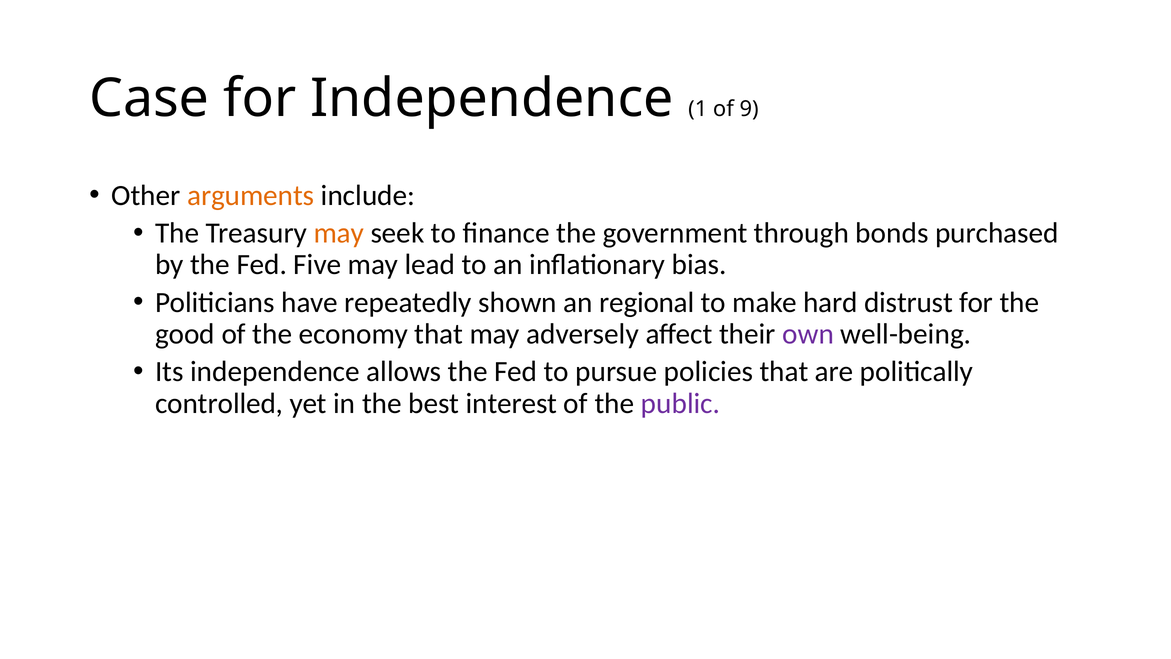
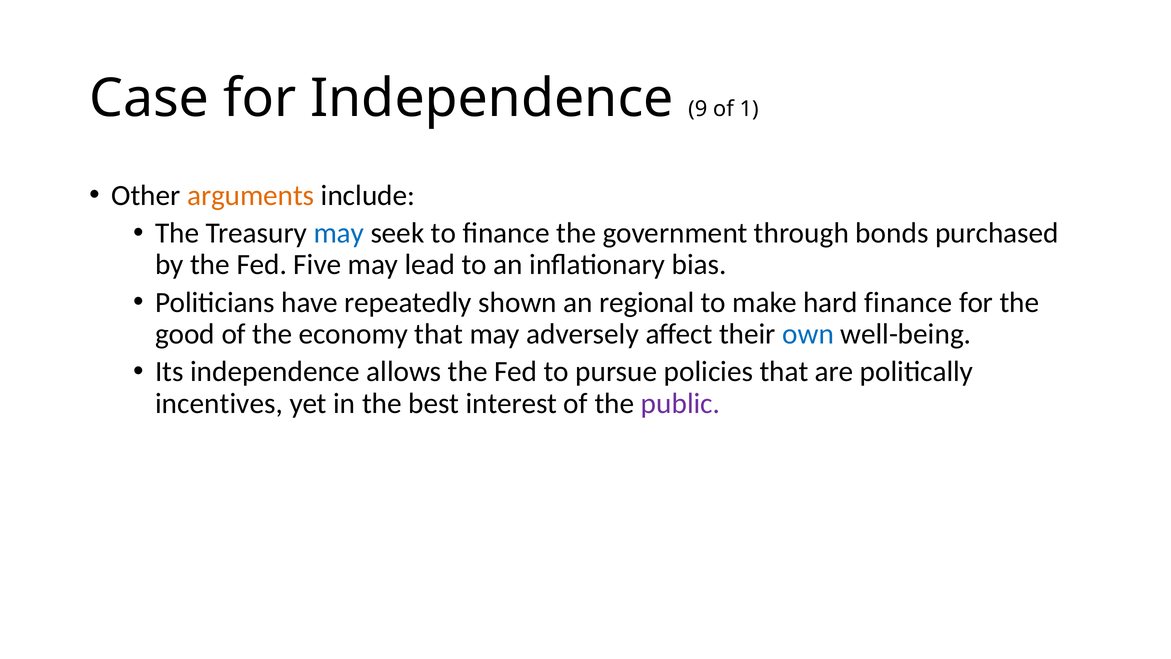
1: 1 -> 9 (698, 109)
9: 9 -> 1 (749, 109)
may colour: orange -> blue (339, 233)
hard distrust: distrust -> finance (908, 302)
own colour: purple -> blue (808, 334)
controlled: controlled -> incentives (219, 403)
